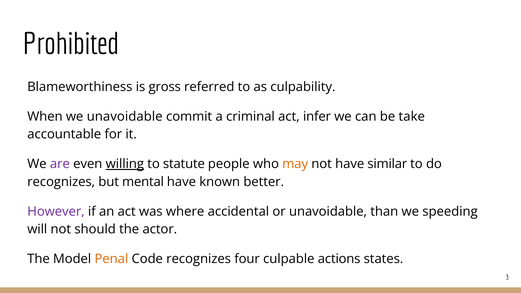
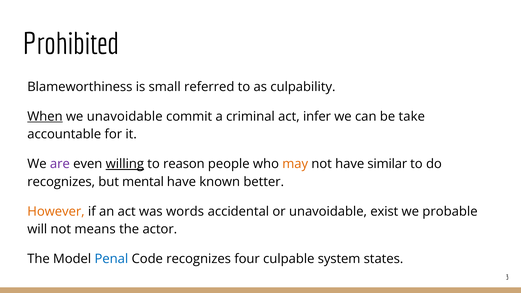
gross: gross -> small (165, 87)
When underline: none -> present (45, 116)
statute: statute -> reason (184, 164)
However colour: purple -> orange (56, 211)
where: where -> words (185, 211)
than: than -> exist (384, 211)
speeding: speeding -> probable (450, 211)
should: should -> means (95, 229)
Penal colour: orange -> blue (111, 259)
actions: actions -> system (339, 259)
